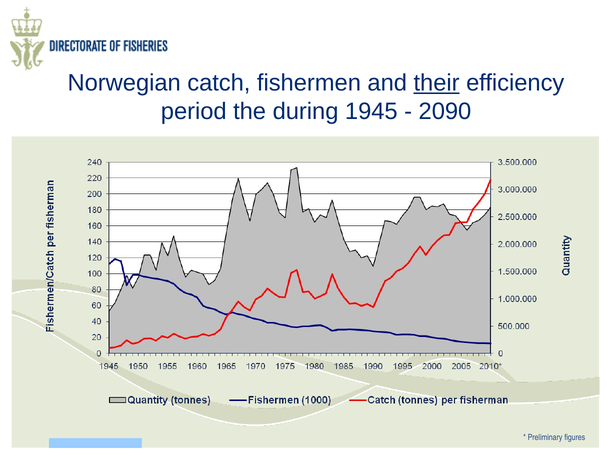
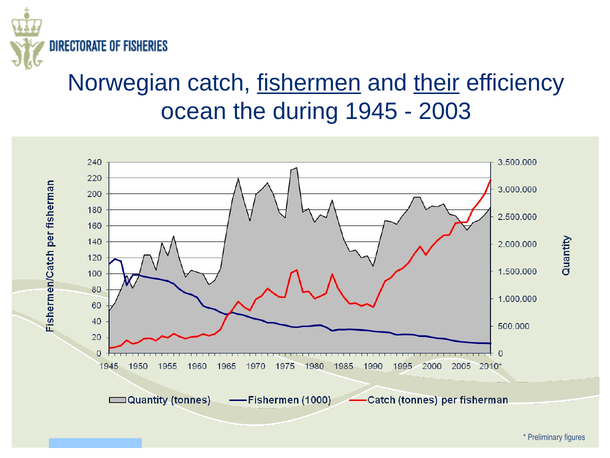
fishermen underline: none -> present (309, 83)
period: period -> ocean (194, 111)
2090: 2090 -> 2003 (445, 111)
